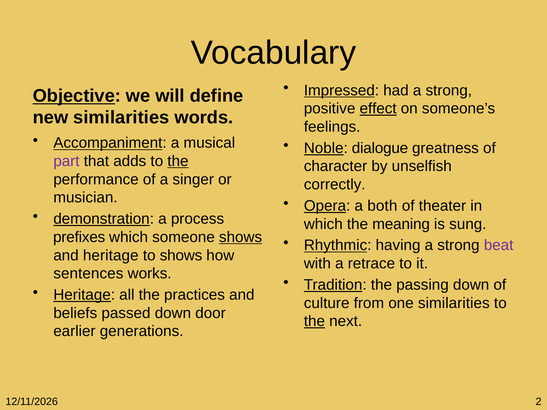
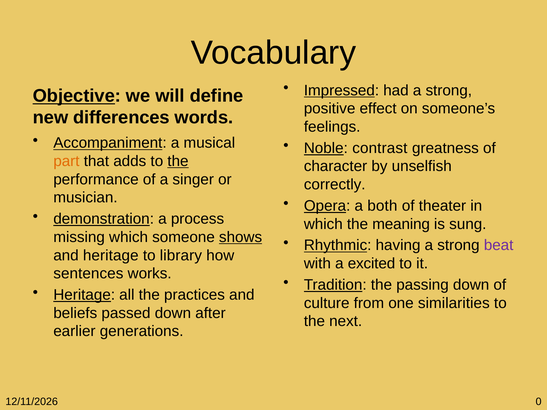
effect underline: present -> none (378, 109)
new similarities: similarities -> differences (121, 118)
dialogue: dialogue -> contrast (380, 148)
part colour: purple -> orange (66, 161)
prefixes: prefixes -> missing (79, 237)
to shows: shows -> library (181, 255)
retrace: retrace -> excited (371, 264)
door: door -> after (211, 313)
the underline: present -> none (314, 321)
2: 2 -> 0 (539, 402)
